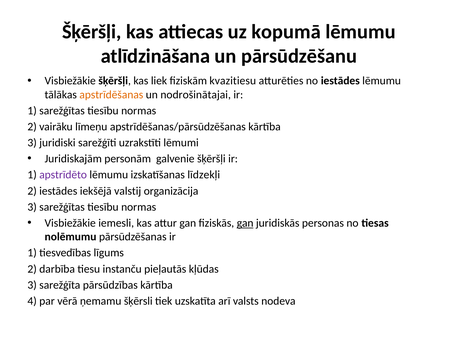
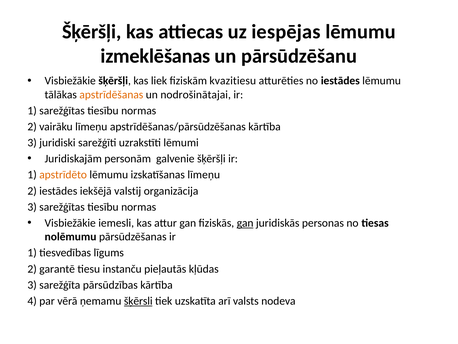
kopumā: kopumā -> iespējas (286, 32)
atlīdzināšana: atlīdzināšana -> izmeklēšanas (155, 56)
apstrīdēto colour: purple -> orange (63, 175)
izskatīšanas līdzekļi: līdzekļi -> līmeņu (204, 175)
darbība: darbība -> garantē (57, 268)
šķērsli underline: none -> present (138, 301)
